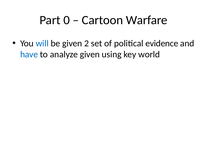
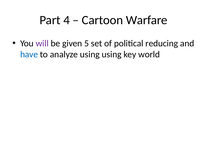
0: 0 -> 4 (67, 20)
will colour: blue -> purple (42, 43)
2: 2 -> 5 (87, 43)
evidence: evidence -> reducing (162, 43)
analyze given: given -> using (90, 54)
